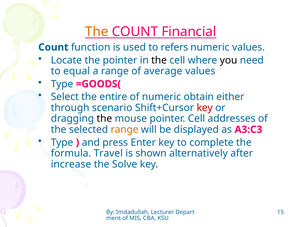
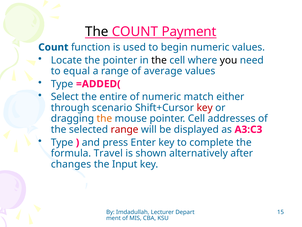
The colour: orange -> black (97, 32)
Financial: Financial -> Payment (189, 32)
refers: refers -> begin (174, 47)
=GOODS(: =GOODS( -> =ADDED( (98, 84)
obtain: obtain -> match (199, 97)
the colour: black -> orange (104, 118)
range colour: orange -> red (125, 129)
increase: increase -> changes (71, 164)
Solve: Solve -> Input (125, 164)
